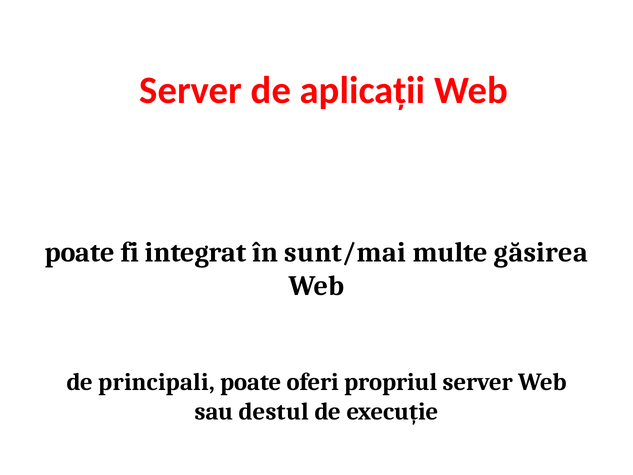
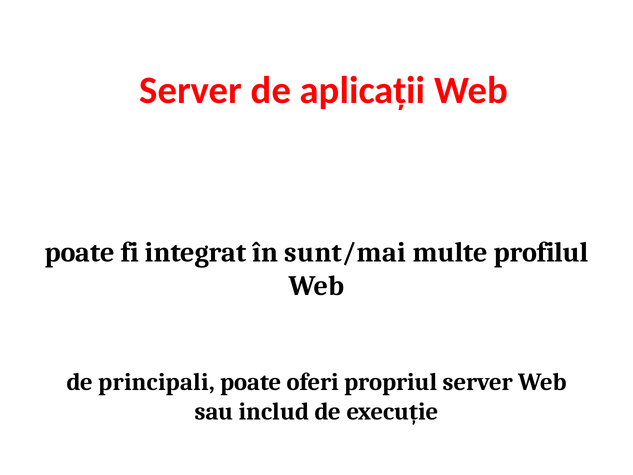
găsirea: găsirea -> profilul (541, 252)
destul: destul -> includ (274, 411)
